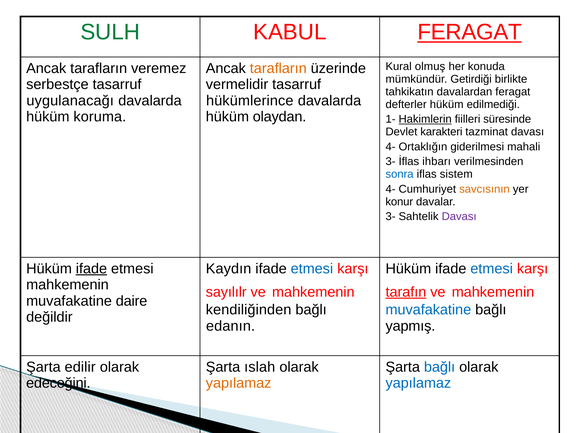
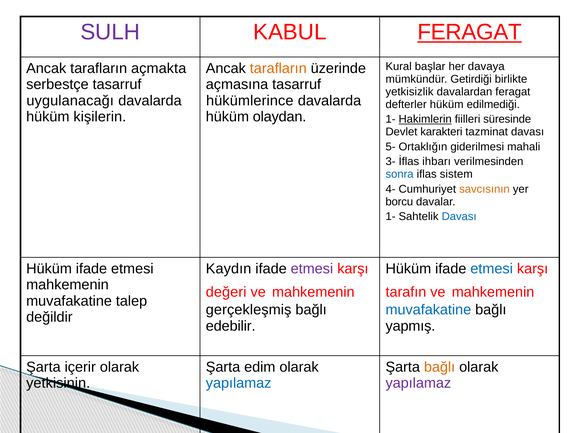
SULH colour: green -> purple (110, 32)
olmuş: olmuş -> başlar (430, 66)
konuda: konuda -> davaya (486, 66)
veremez: veremez -> açmakta (159, 68)
vermelidir: vermelidir -> açmasına (237, 84)
tahkikatın: tahkikatın -> yetkisizlik (410, 92)
koruma: koruma -> kişilerin (100, 117)
4-: 4- -> 5- (391, 147)
konur: konur -> borcu (399, 202)
3-: 3- -> 1- (391, 216)
Davası colour: purple -> blue (459, 216)
ifade underline: present -> none (91, 268)
etmesi colour: blue -> purple (312, 268)
sayılılr: sayılılr -> değeri (226, 292)
tarafın underline: present -> none (406, 292)
daire: daire -> talep (131, 301)
kendiliğinden: kendiliğinden -> gerçekleşmiş (249, 310)
edanın: edanın -> edebilir (231, 326)
edilir: edilir -> içerir (80, 367)
ıslah: ıslah -> edim (260, 367)
bağlı colour: blue -> orange (440, 367)
edeceğini: edeceğini -> yetkisinin (58, 383)
yapılamaz colour: orange -> blue (239, 383)
yapılamaz colour: blue -> purple (418, 383)
